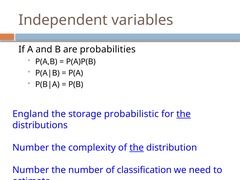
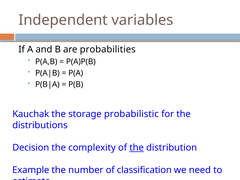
England: England -> Kauchak (31, 114)
the underline: present -> none (184, 114)
Number: Number -> Decision (31, 148)
Number: Number -> Example (31, 170)
